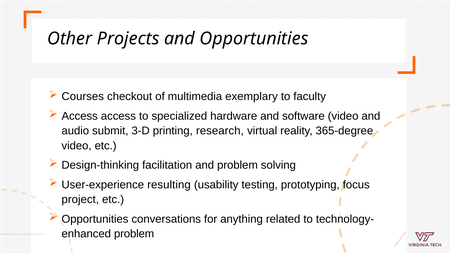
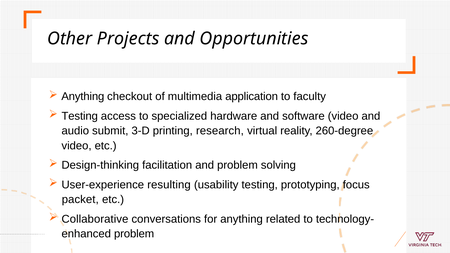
Courses: Courses -> Anything (83, 97)
exemplary: exemplary -> application (252, 97)
Access: Access -> Testing (80, 116)
365-degree: 365-degree -> 260-degree (344, 131)
project: project -> packet (80, 200)
Opportunities: Opportunities -> Collaborative (95, 219)
